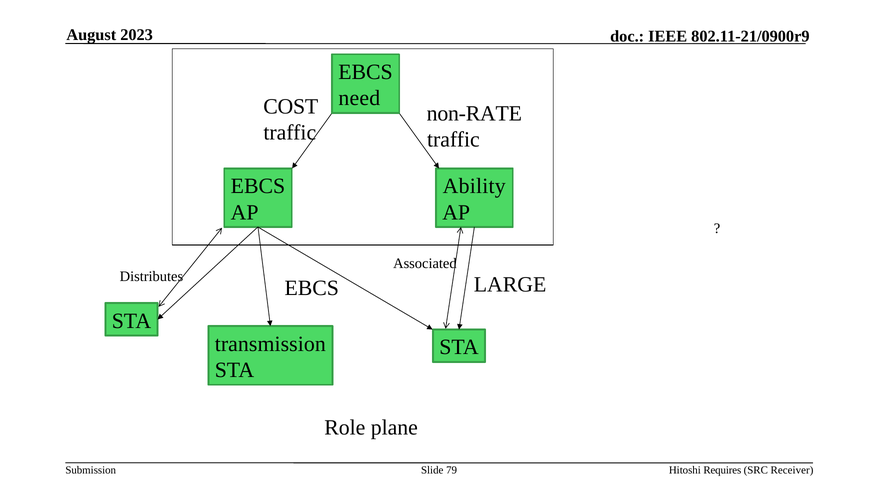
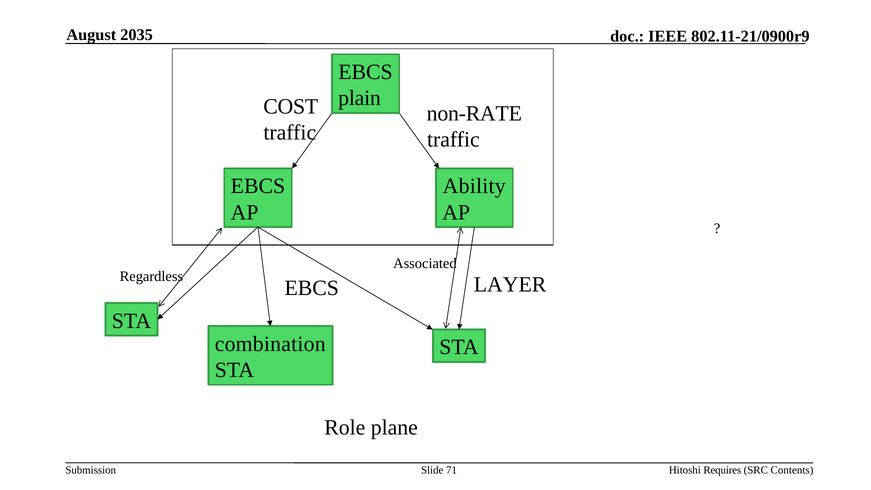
2023: 2023 -> 2035 (137, 35)
need: need -> plain (360, 98)
Distributes: Distributes -> Regardless (151, 276)
LARGE: LARGE -> LAYER (510, 285)
transmission: transmission -> combination (270, 344)
79: 79 -> 71 (452, 470)
Receiver: Receiver -> Contents (792, 470)
